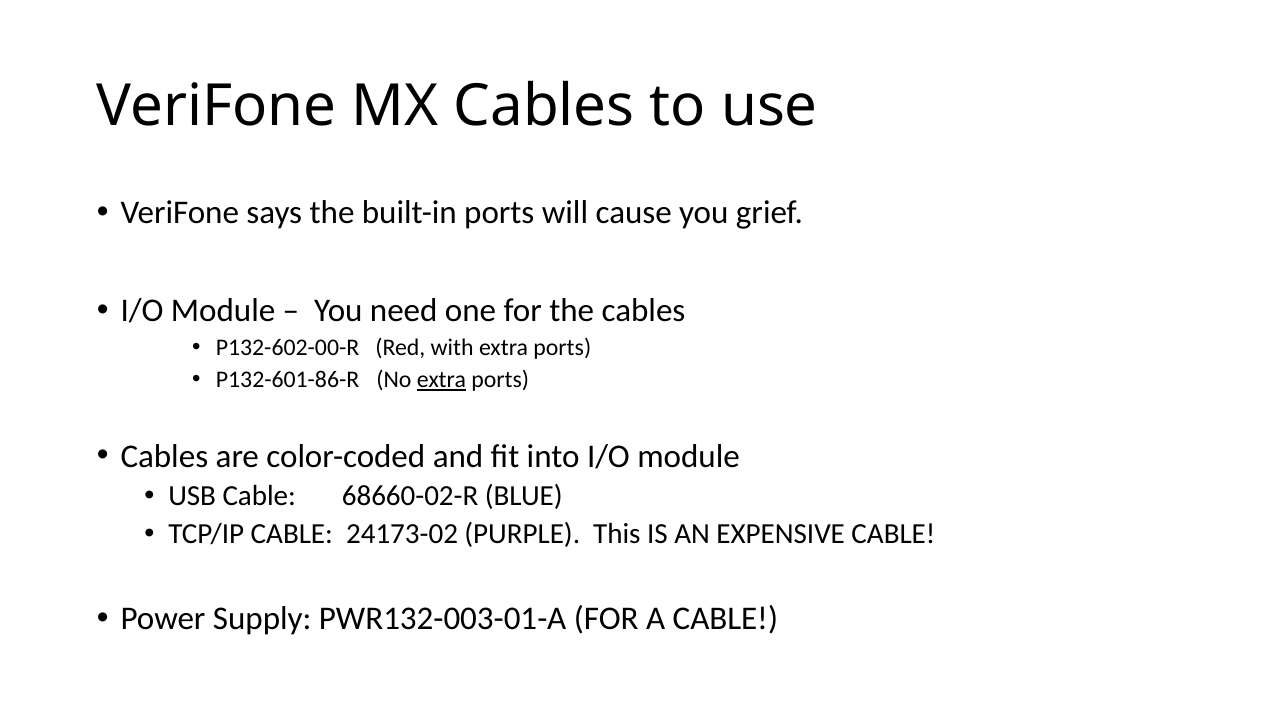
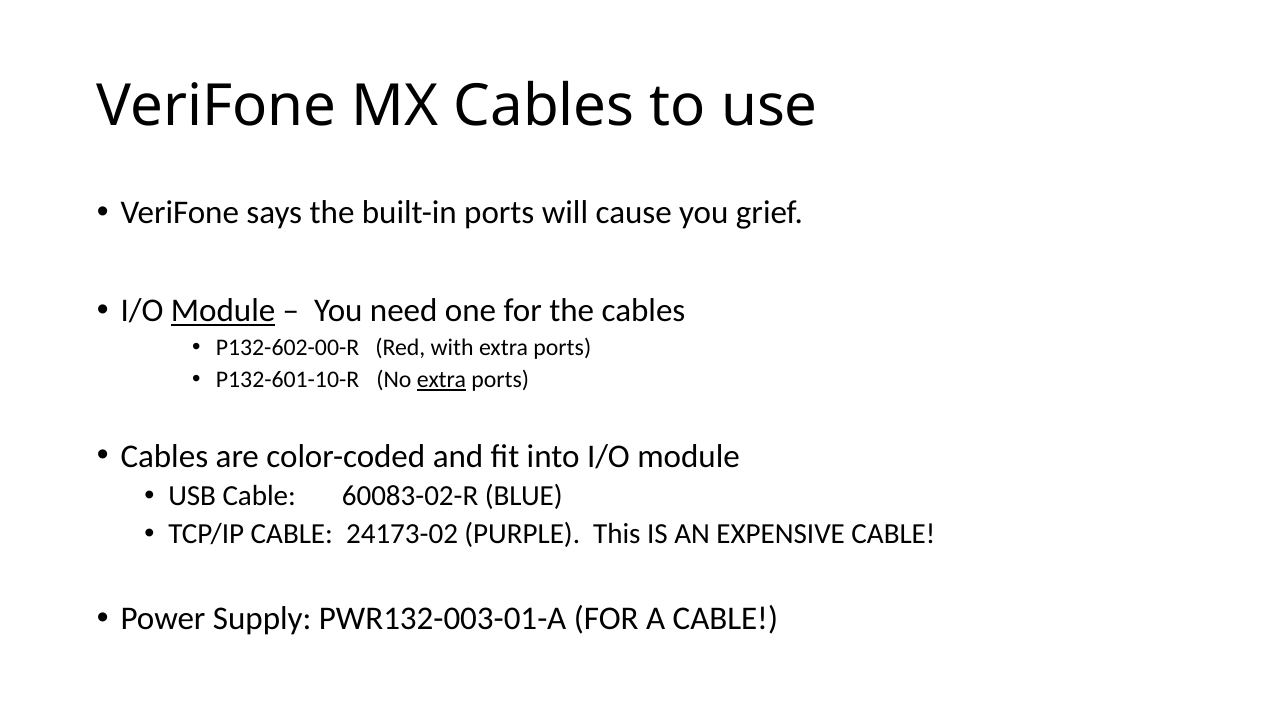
Module underline: none -> present (223, 310)
P132-601-86-R: P132-601-86-R -> P132-601-10-R (288, 380)
68660-02-R: 68660-02-R -> 60083-02-R (410, 496)
